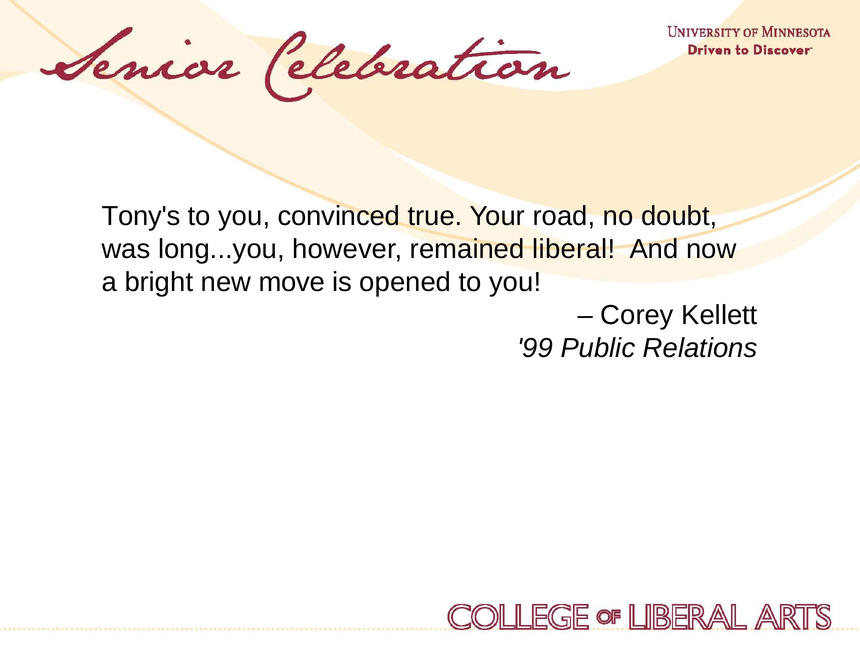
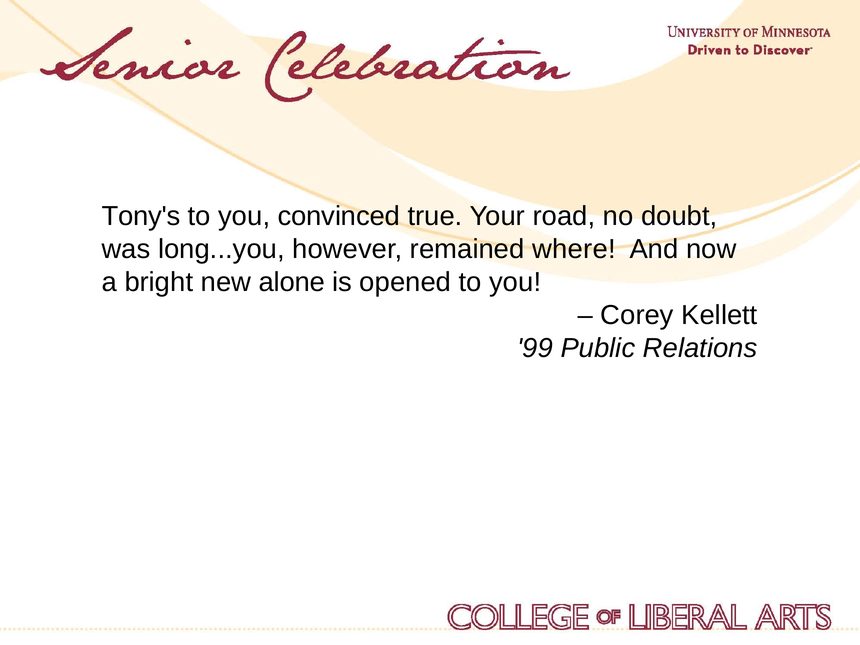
liberal: liberal -> where (574, 249)
move: move -> alone (292, 282)
